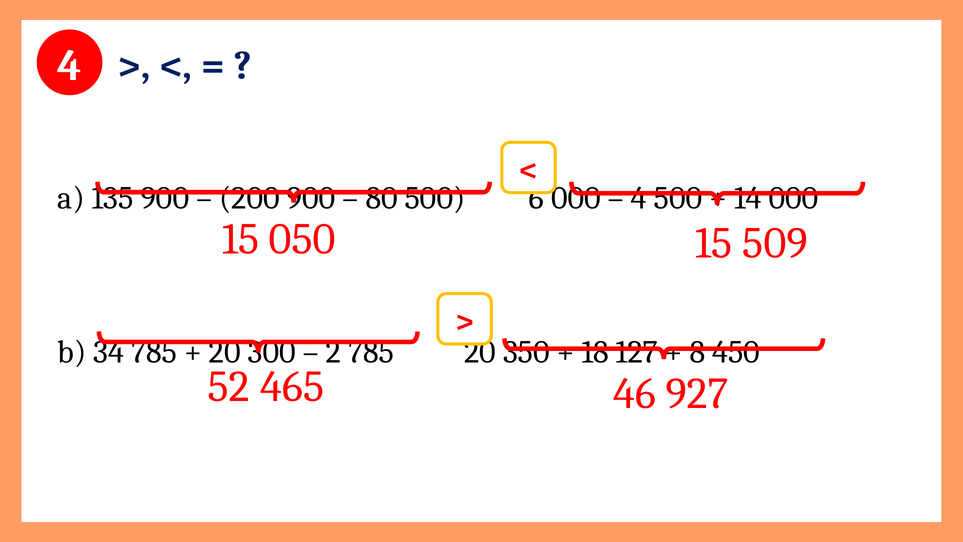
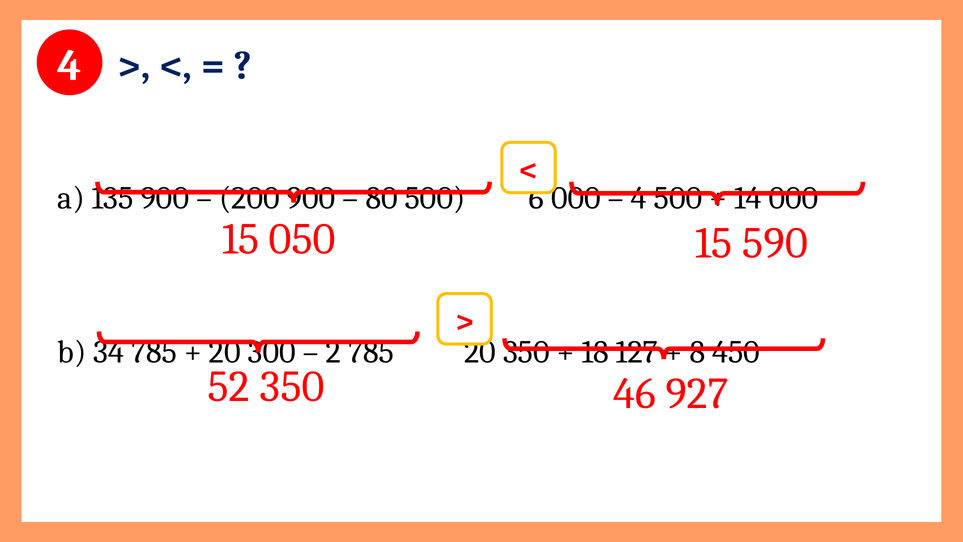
509: 509 -> 590 (775, 243)
52 465: 465 -> 350 (292, 387)
